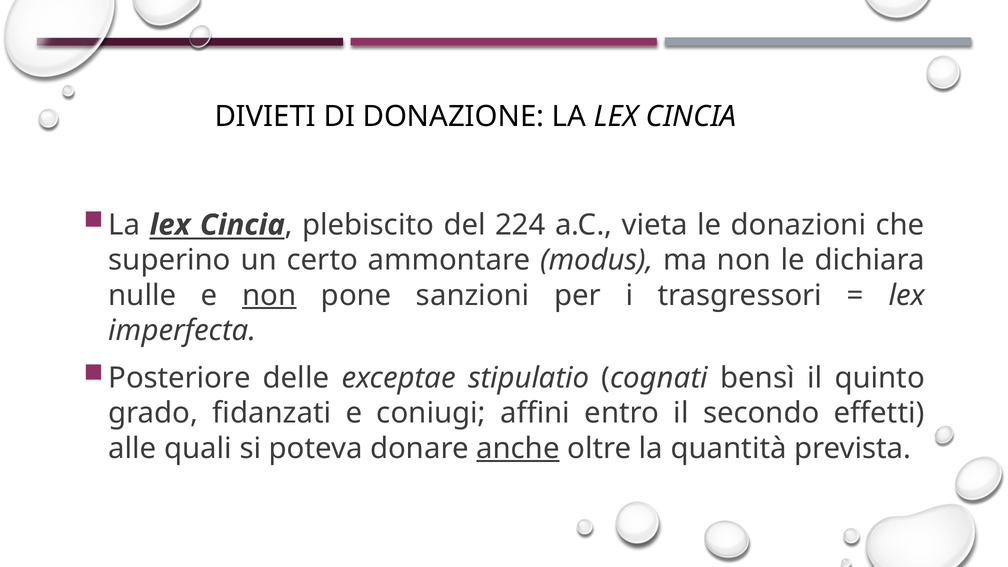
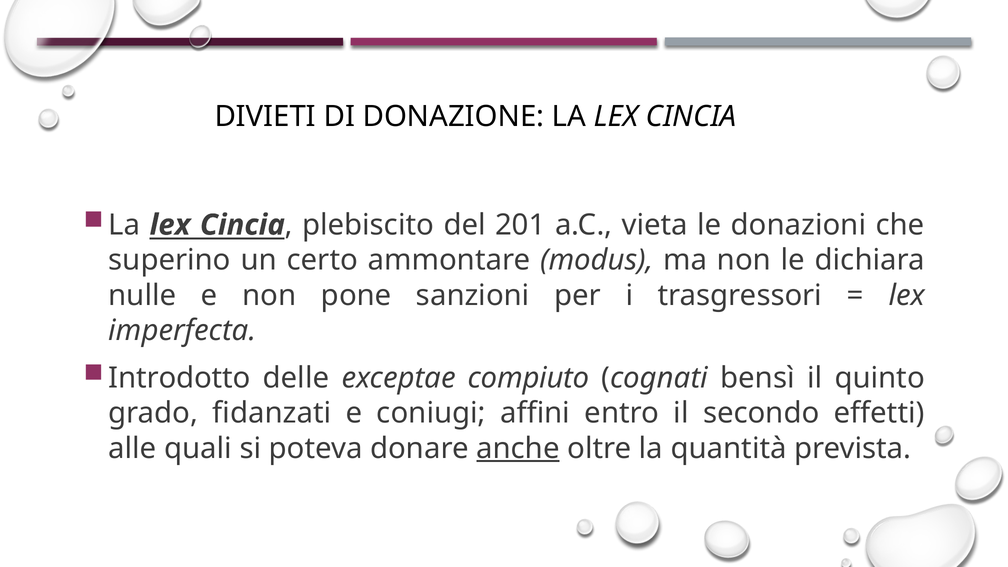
224: 224 -> 201 (520, 225)
non underline: present -> none (269, 295)
Posteriore: Posteriore -> Introdotto (180, 378)
stipulatio: stipulatio -> compiuto (529, 378)
